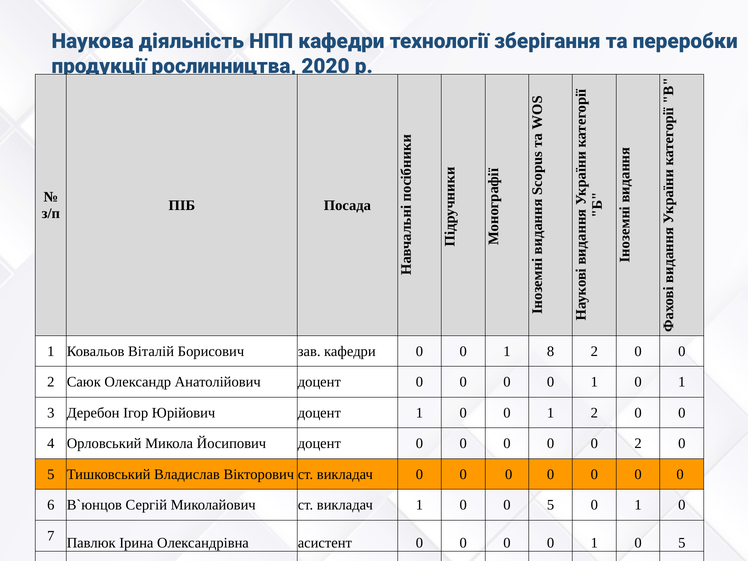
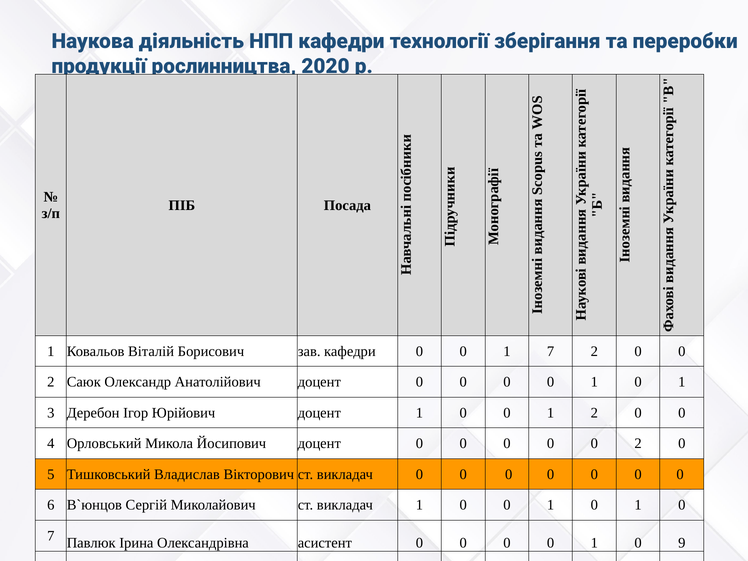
1 8: 8 -> 7 (551, 351)
5: 5 -> 1 (551, 505)
1 0 5: 5 -> 9 (682, 543)
